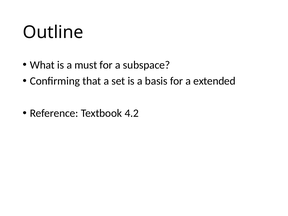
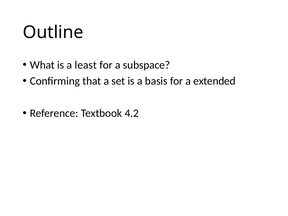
must: must -> least (86, 65)
